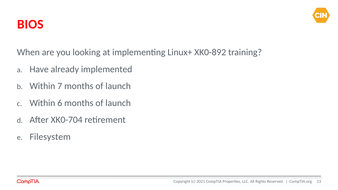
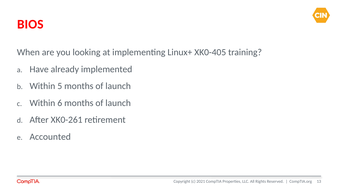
XK0-892: XK0-892 -> XK0-405 (210, 52)
7: 7 -> 5 (60, 86)
XK0-704: XK0-704 -> XK0-261 (67, 120)
Filesystem: Filesystem -> Accounted (50, 137)
